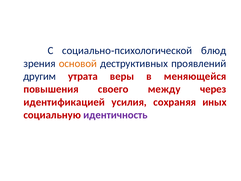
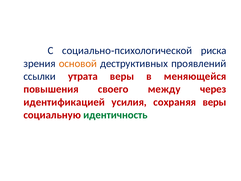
блюд: блюд -> риска (214, 51)
другим: другим -> ссылки (40, 76)
сохраняя иных: иных -> веры (215, 102)
идентичность colour: purple -> green (115, 115)
